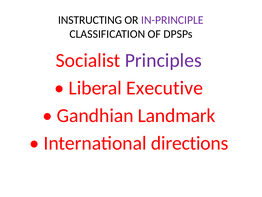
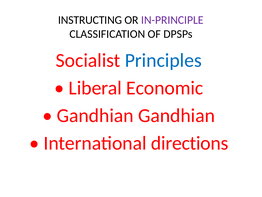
Principles colour: purple -> blue (163, 60)
Executive: Executive -> Economic (165, 88)
Gandhian Landmark: Landmark -> Gandhian (176, 115)
